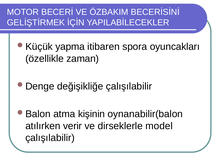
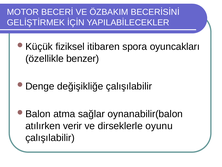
yapma: yapma -> fiziksel (70, 47)
zaman: zaman -> benzer (83, 58)
kişinin: kişinin -> sağlar (91, 114)
model: model -> oyunu (159, 126)
